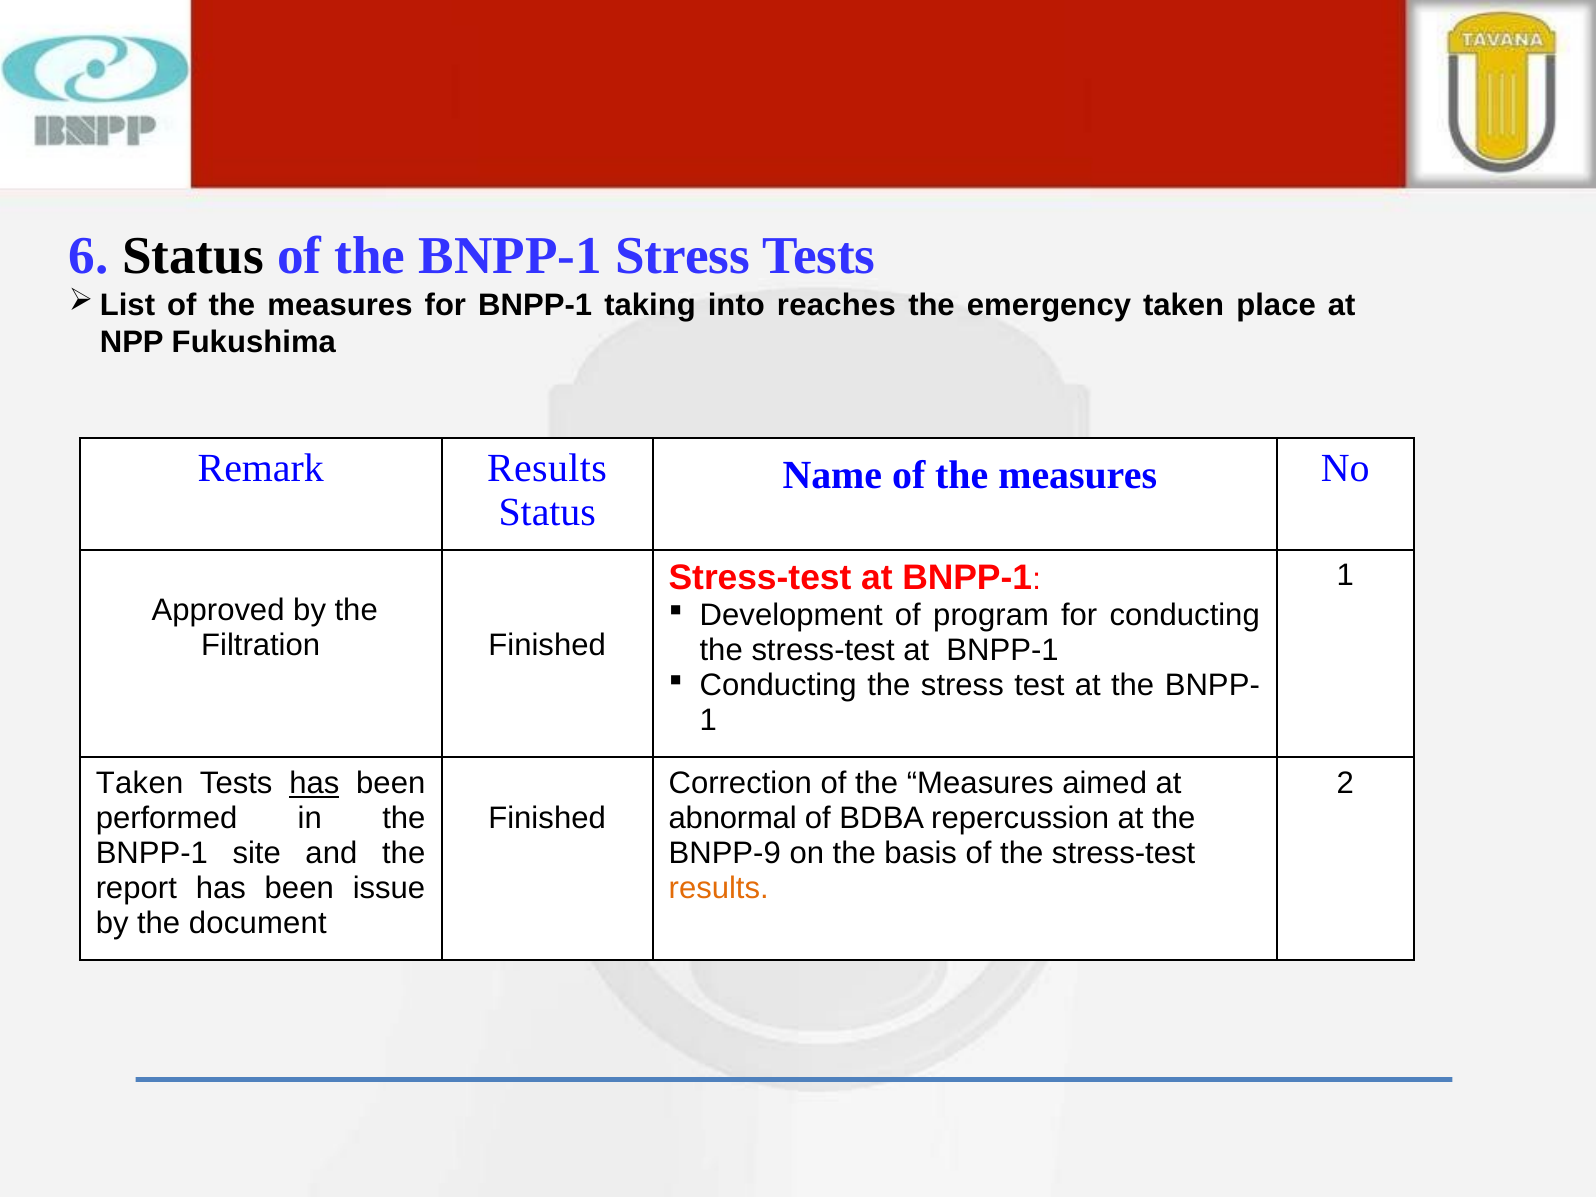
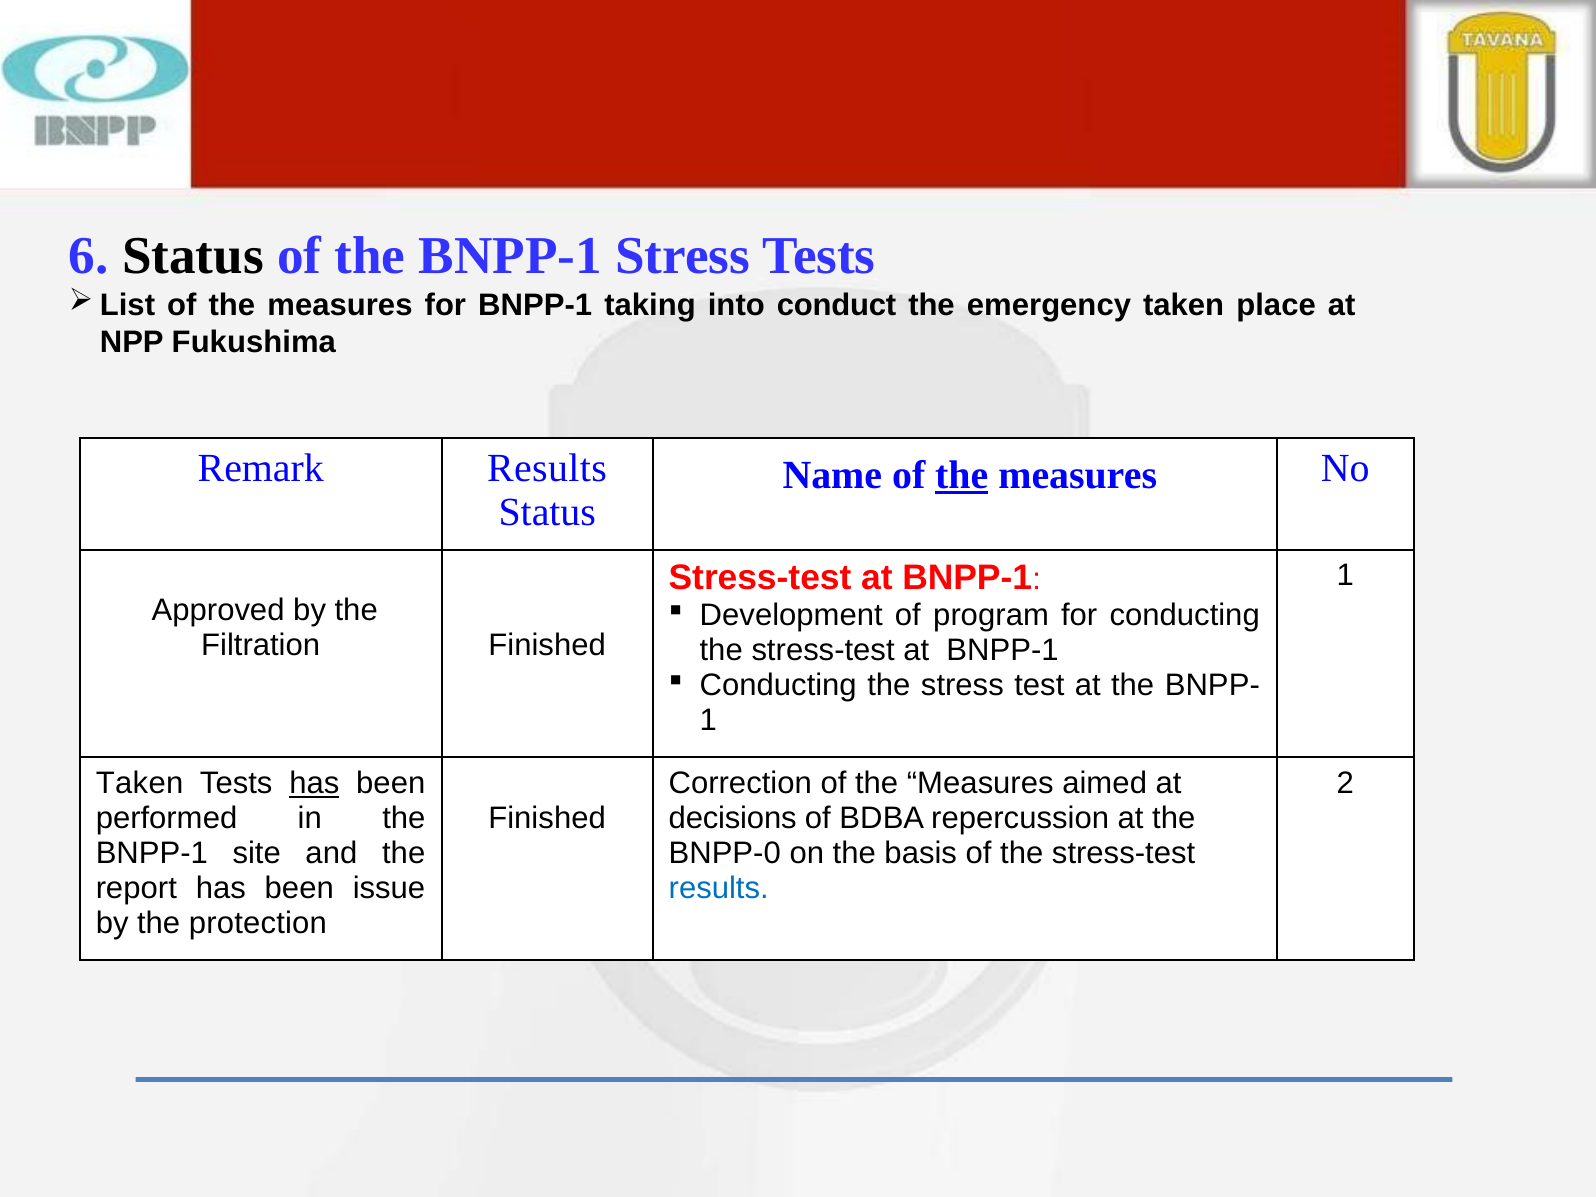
reaches: reaches -> conduct (837, 305)
the underline: none -> present (962, 475)
abnormal: abnormal -> decisions (733, 818)
BNPP-9: BNPP-9 -> BNPP-0 (725, 853)
results colour: orange -> blue (719, 888)
document: document -> protection (258, 923)
